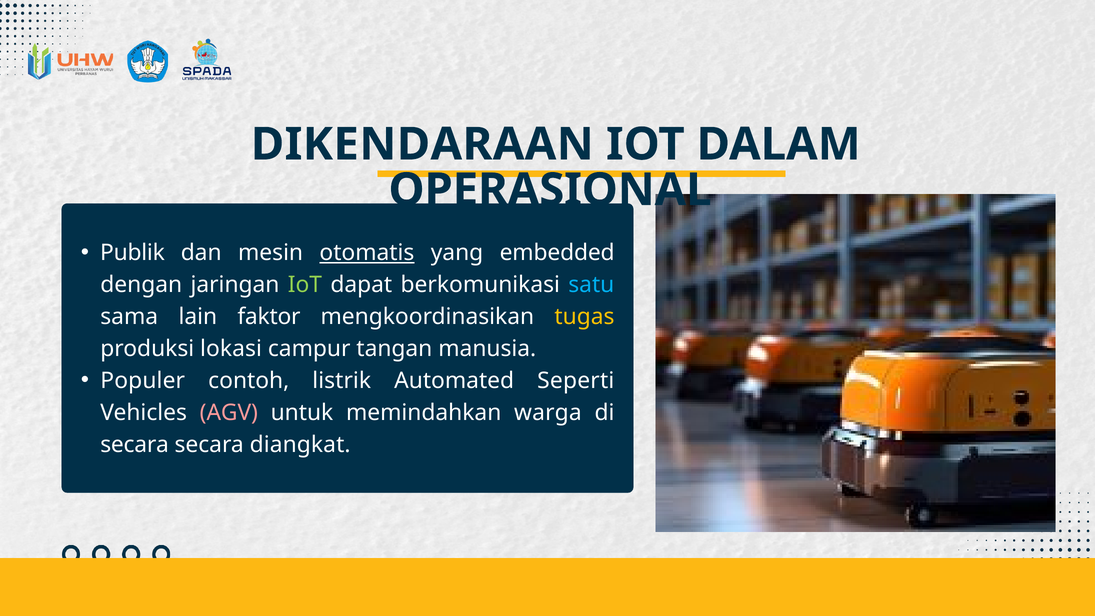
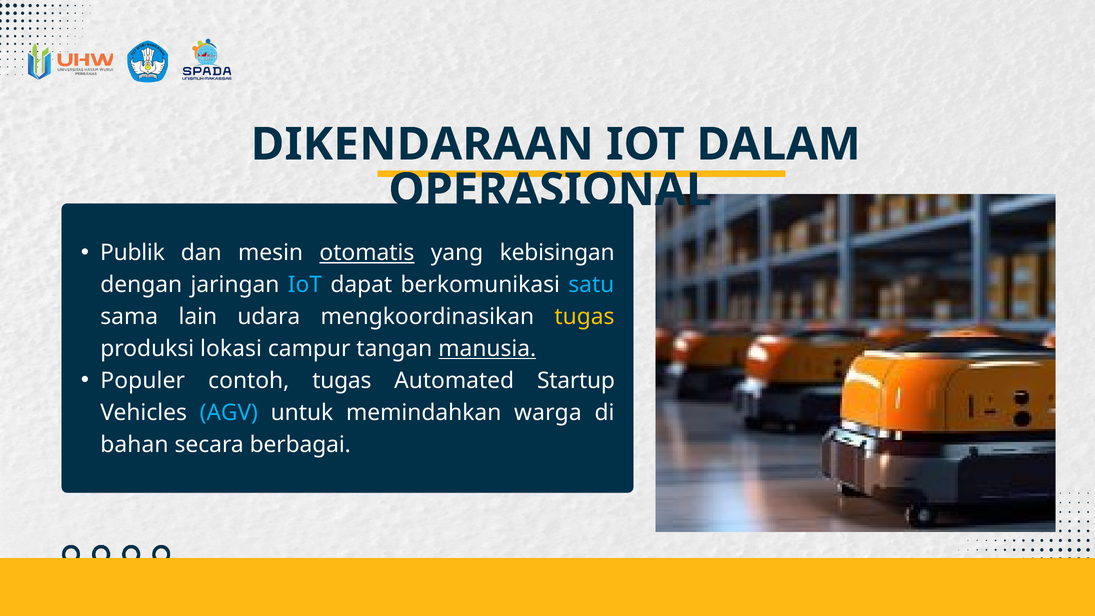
embedded: embedded -> kebisingan (557, 253)
IoT colour: light green -> light blue (305, 285)
faktor: faktor -> udara (269, 317)
manusia underline: none -> present (487, 349)
contoh listrik: listrik -> tugas (342, 381)
Seperti: Seperti -> Startup (576, 381)
AGV colour: pink -> light blue (229, 413)
secara: secara -> bahan (134, 445)
diangkat: diangkat -> berbagai (300, 445)
